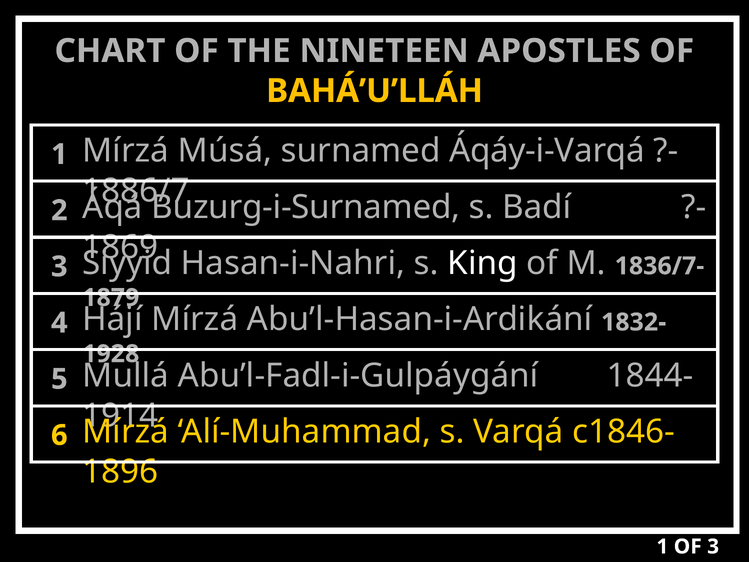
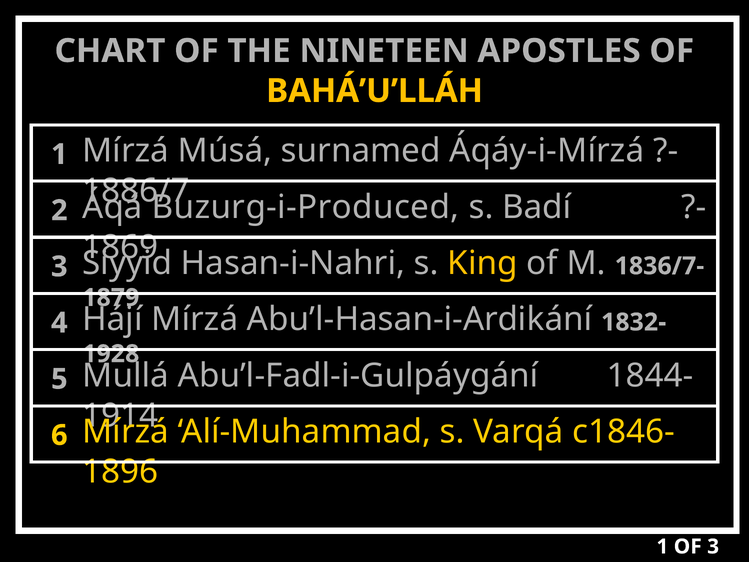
Áqáy-i-Varqá: Áqáy-i-Varqá -> Áqáy-i-Mírzá (547, 151)
Buzurg-i-Surnamed: Buzurg-i-Surnamed -> Buzurg-i-Produced (306, 207)
King colour: white -> yellow (483, 263)
